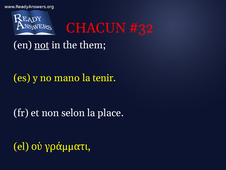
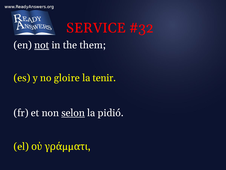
CHACUN: CHACUN -> SERVICE (96, 28)
mano: mano -> gloire (67, 78)
selon underline: none -> present (73, 113)
place: place -> pidió (111, 113)
